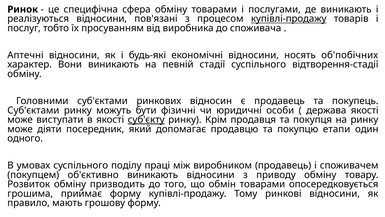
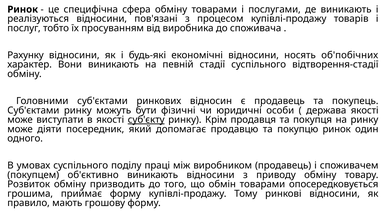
купівлі-продажу underline: present -> none (289, 19)
Аптечні: Аптечні -> Рахунку (26, 55)
покупцю етапи: етапи -> ринок (337, 129)
